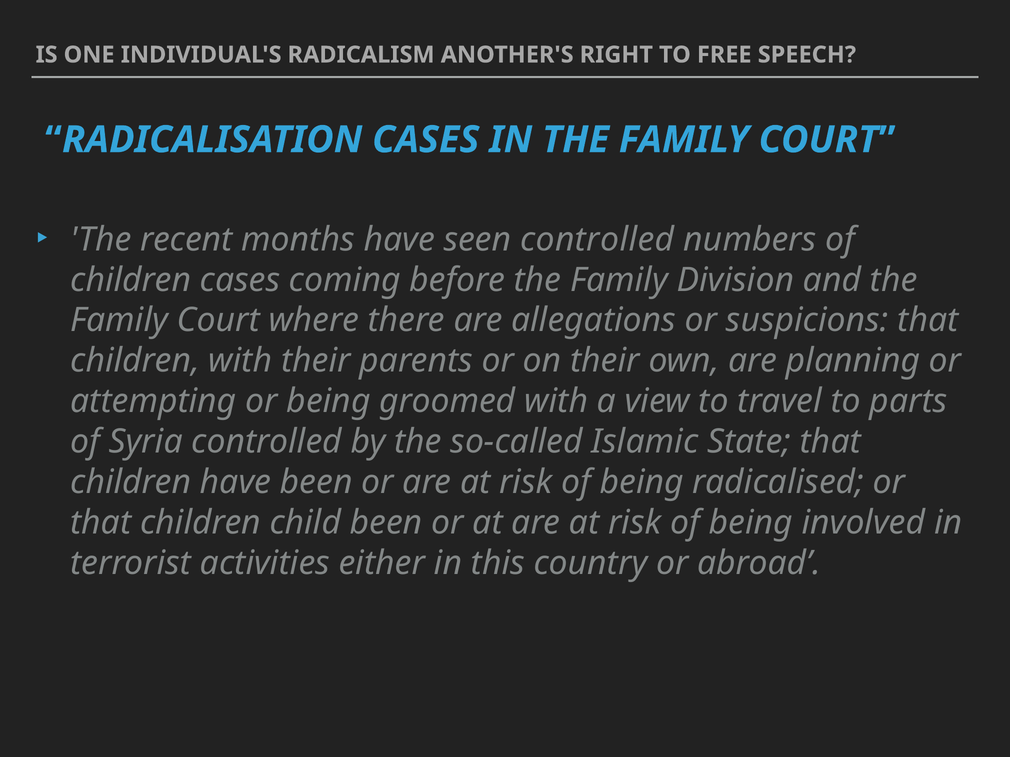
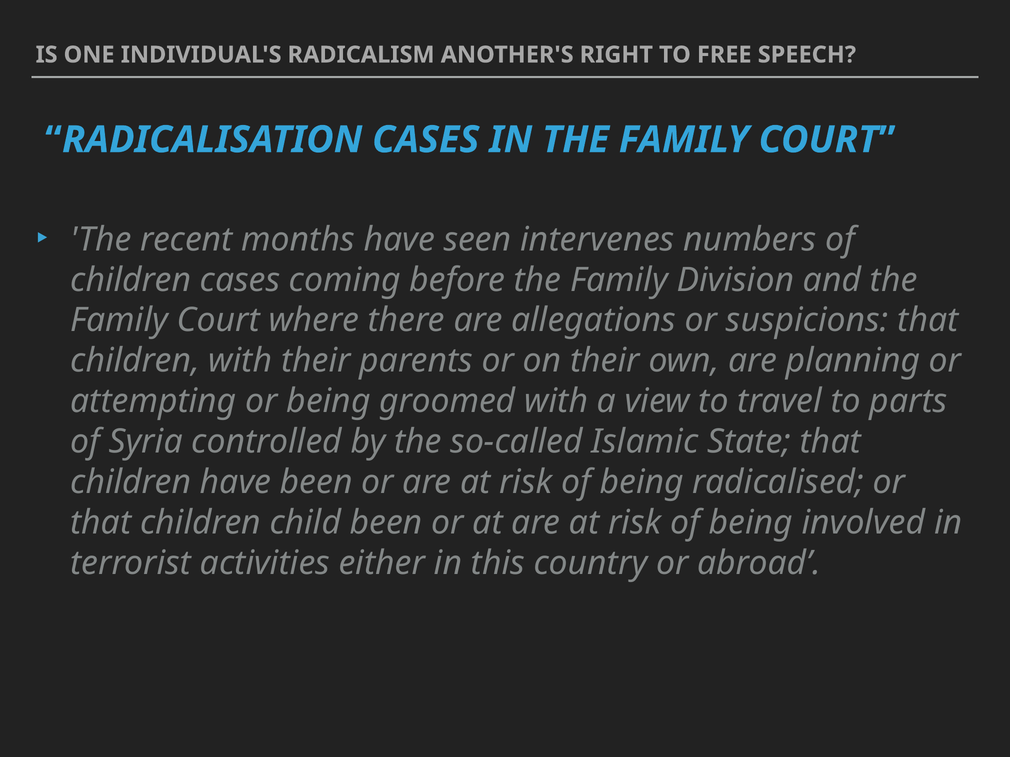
seen controlled: controlled -> intervenes (597, 240)
